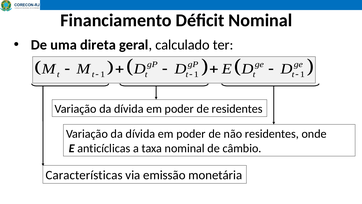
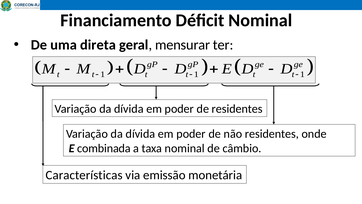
calculado: calculado -> mensurar (183, 45)
anticíclicas: anticíclicas -> combinada (104, 148)
